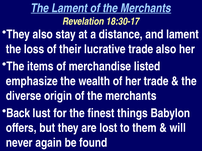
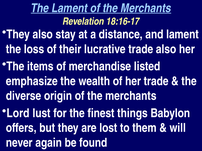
18:30-17: 18:30-17 -> 18:16-17 (123, 22)
Back: Back -> Lord (18, 114)
